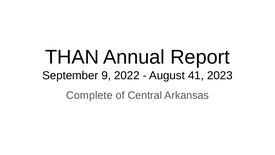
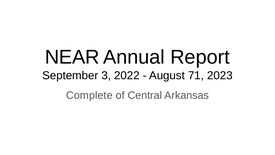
THAN: THAN -> NEAR (72, 57)
9: 9 -> 3 (106, 75)
41: 41 -> 71 (196, 75)
